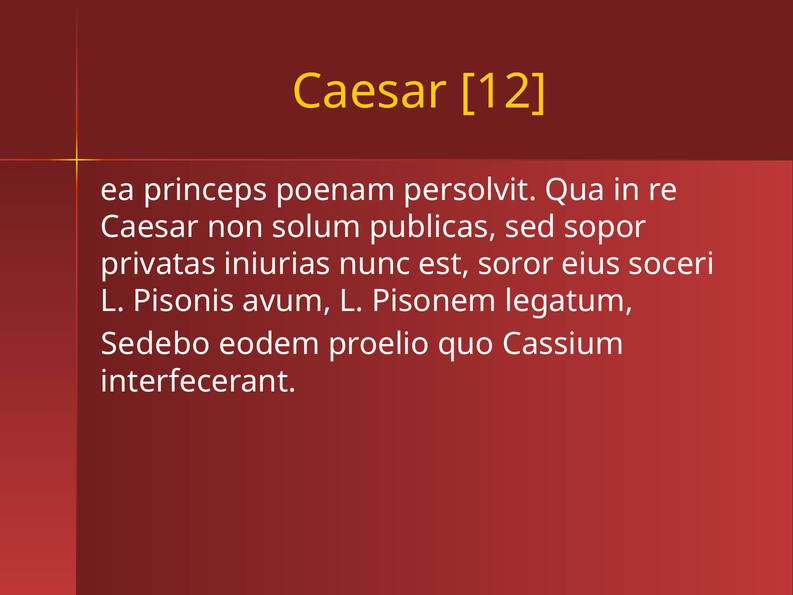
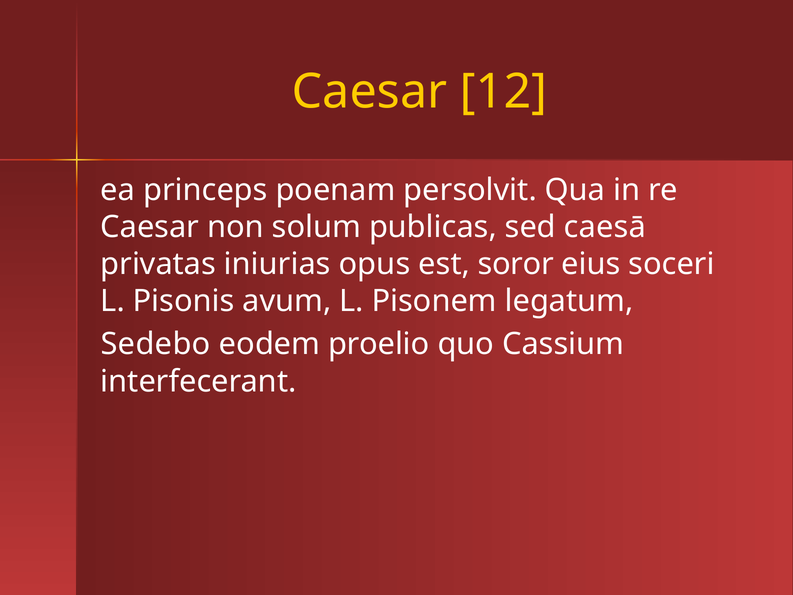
sopor: sopor -> caesā (605, 227)
nunc: nunc -> opus (374, 264)
